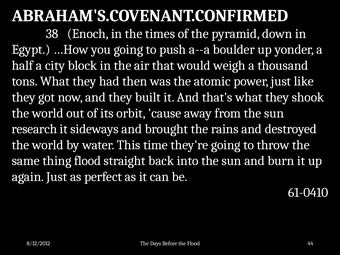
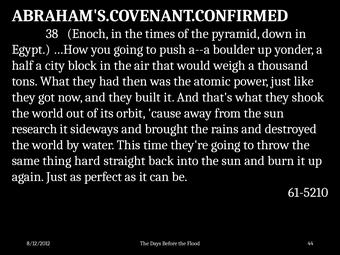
thing flood: flood -> hard (87, 161)
61-0410: 61-0410 -> 61-5210 (308, 193)
